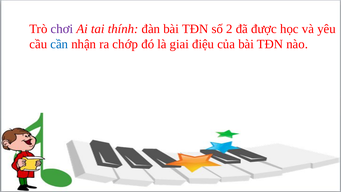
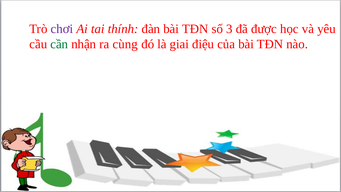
2: 2 -> 3 (229, 29)
cần colour: blue -> green (59, 44)
chớp: chớp -> cùng (125, 44)
